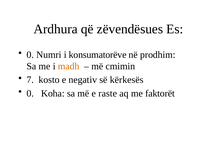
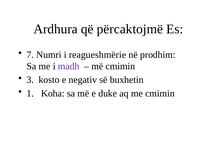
zëvendësues: zëvendësues -> përcaktojmë (130, 29)
0: 0 -> 7 (30, 55)
konsumatorëve: konsumatorëve -> reagueshmërie (98, 55)
madh colour: orange -> purple (69, 66)
7: 7 -> 3 (30, 80)
kërkesës: kërkesës -> buxhetin (127, 80)
0: 0 -> 1 (30, 93)
raste: raste -> duke (108, 93)
me faktorët: faktorët -> cmimin (160, 93)
